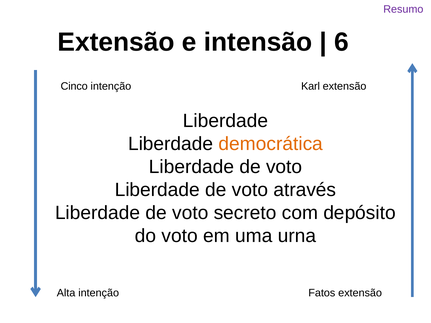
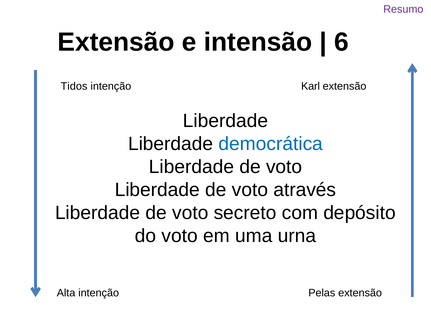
Cinco: Cinco -> Tidos (74, 86)
democrática colour: orange -> blue (271, 144)
Fatos: Fatos -> Pelas (322, 293)
